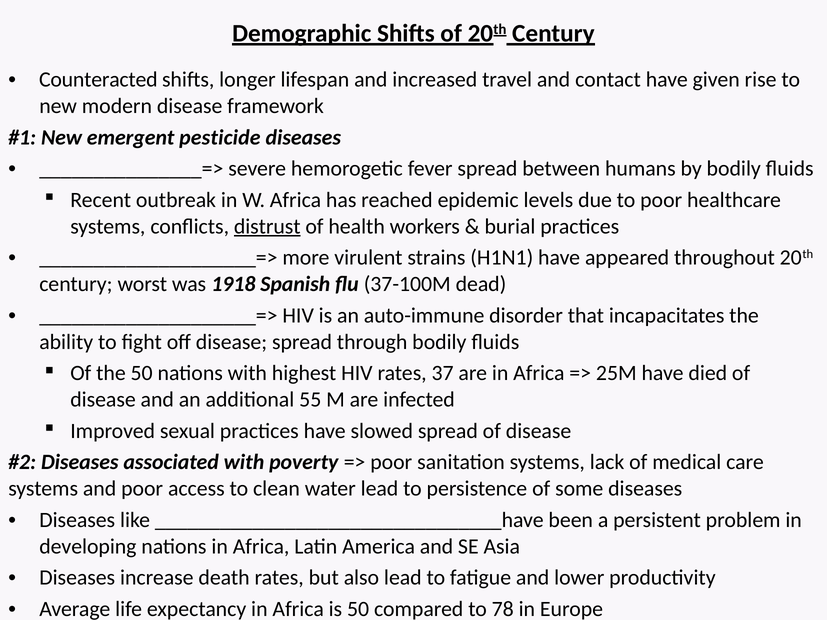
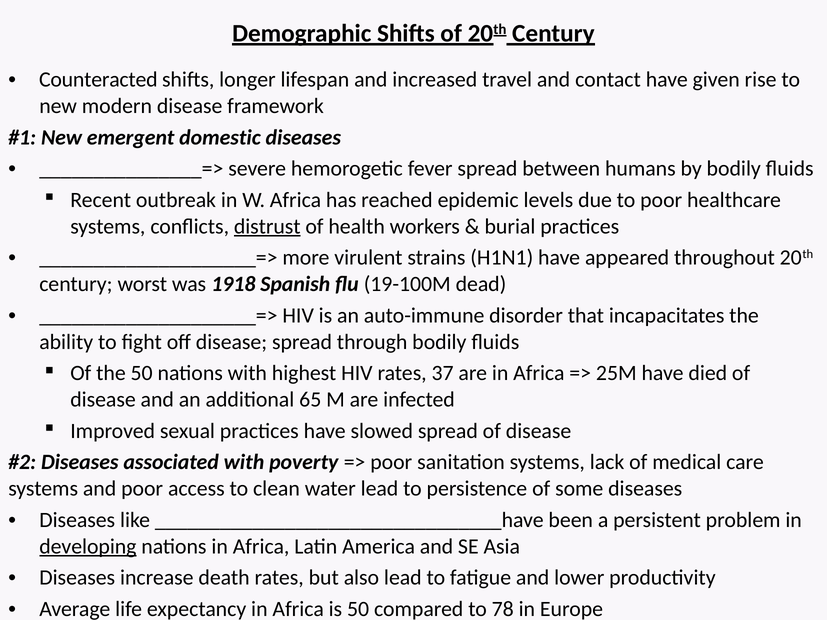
pesticide: pesticide -> domestic (220, 137)
37-100M: 37-100M -> 19-100M (407, 284)
55: 55 -> 65 (310, 400)
developing underline: none -> present (88, 547)
